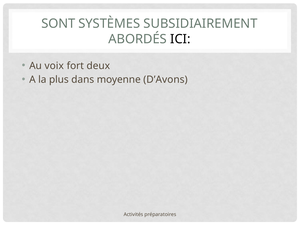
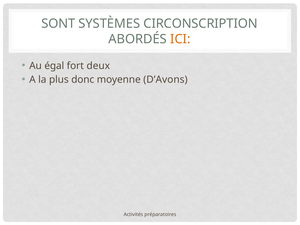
SUBSIDIAIREMENT: SUBSIDIAIREMENT -> CIRCONSCRIPTION (201, 24)
ICI colour: black -> orange (180, 39)
voix: voix -> égal (54, 66)
dans: dans -> donc (83, 80)
